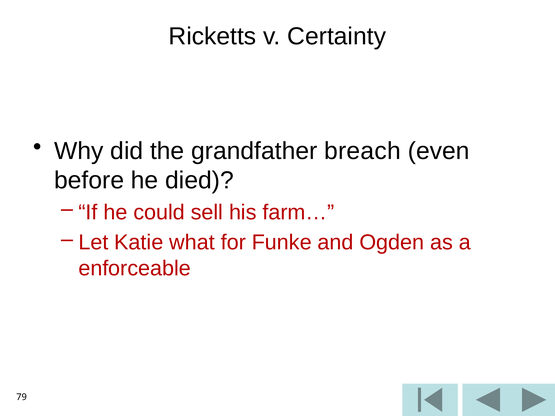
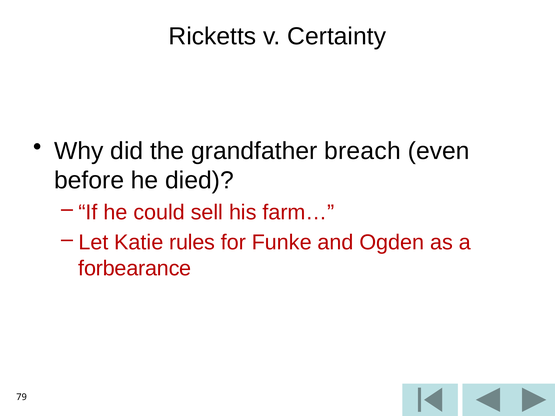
what: what -> rules (192, 243)
enforceable: enforceable -> forbearance (135, 269)
